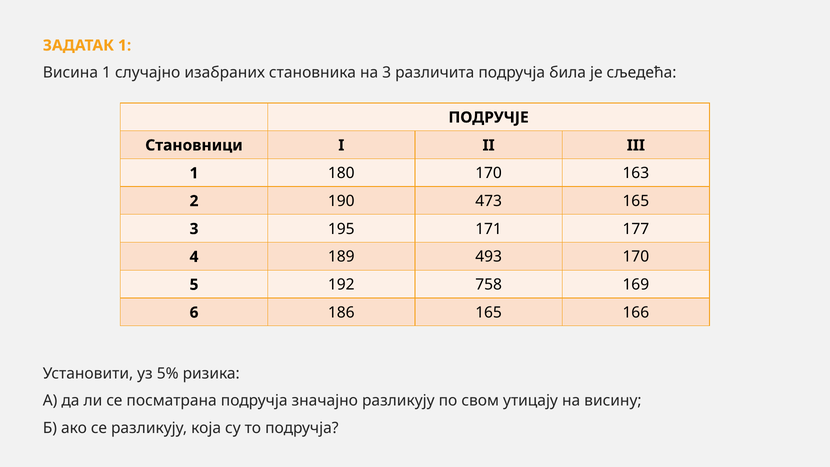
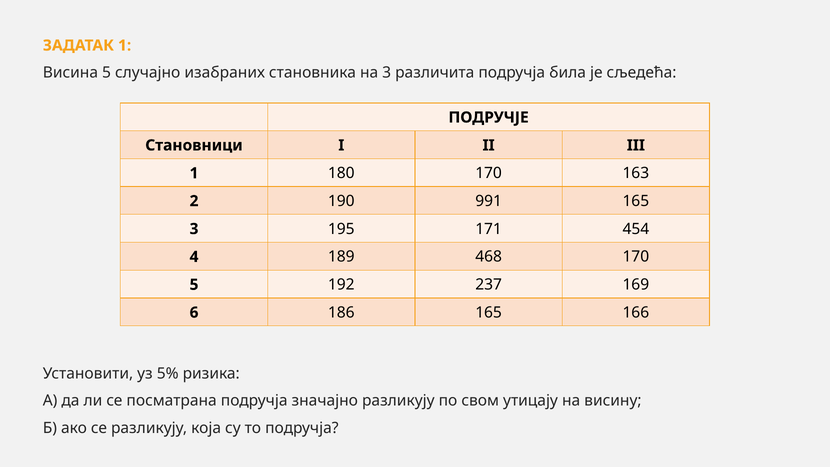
Висина 1: 1 -> 5 (107, 73)
473: 473 -> 991 (489, 201)
177: 177 -> 454 (636, 229)
493: 493 -> 468 (489, 257)
758: 758 -> 237 (489, 285)
